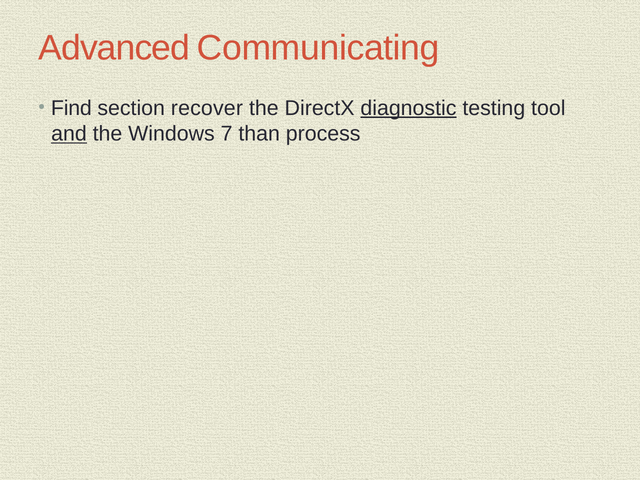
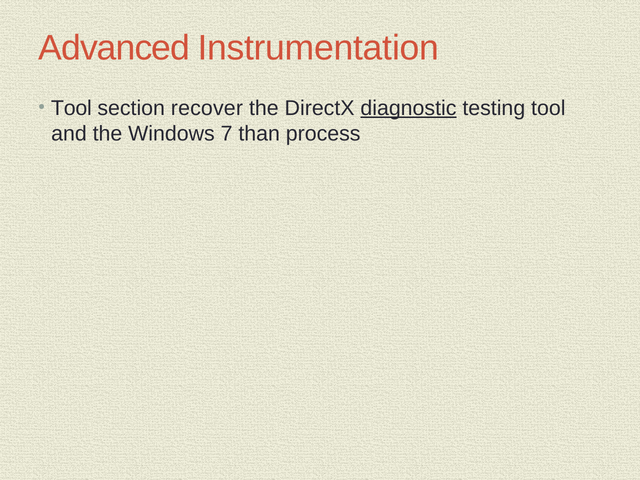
Communicating: Communicating -> Instrumentation (318, 48)
Find: Find -> Tool (71, 108)
and underline: present -> none (69, 134)
